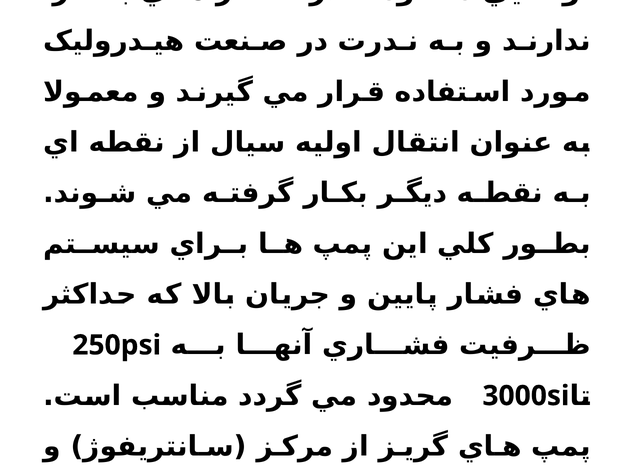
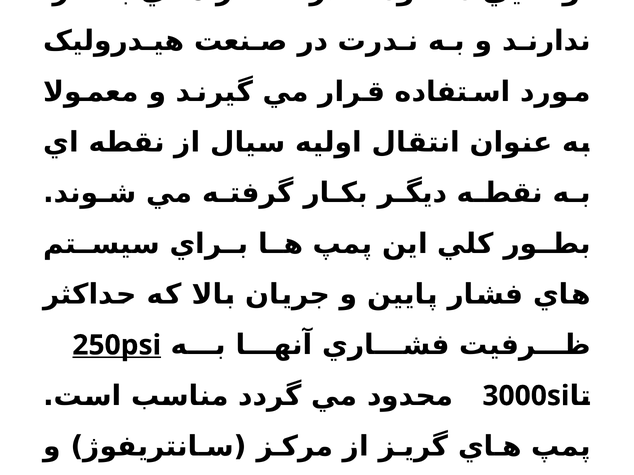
250psi underline: none -> present (117, 346)
